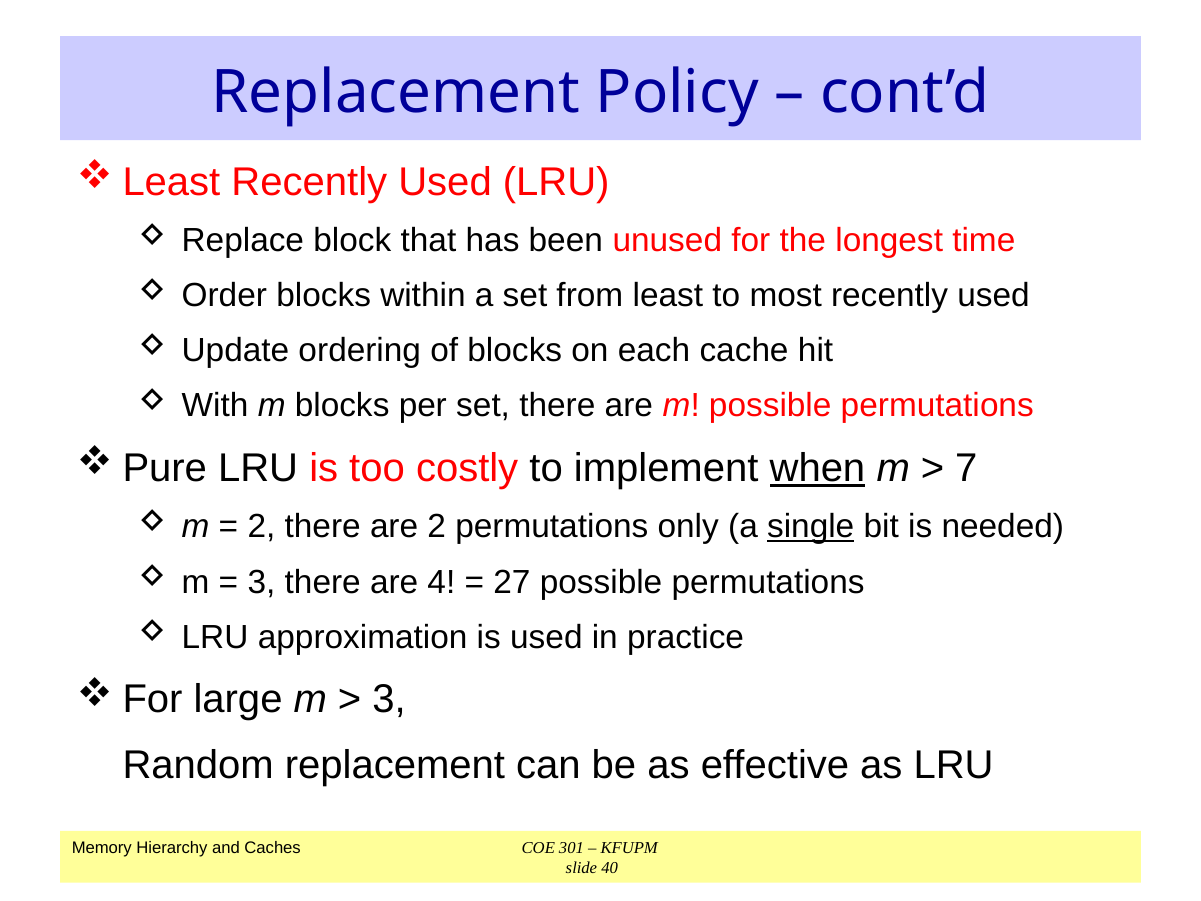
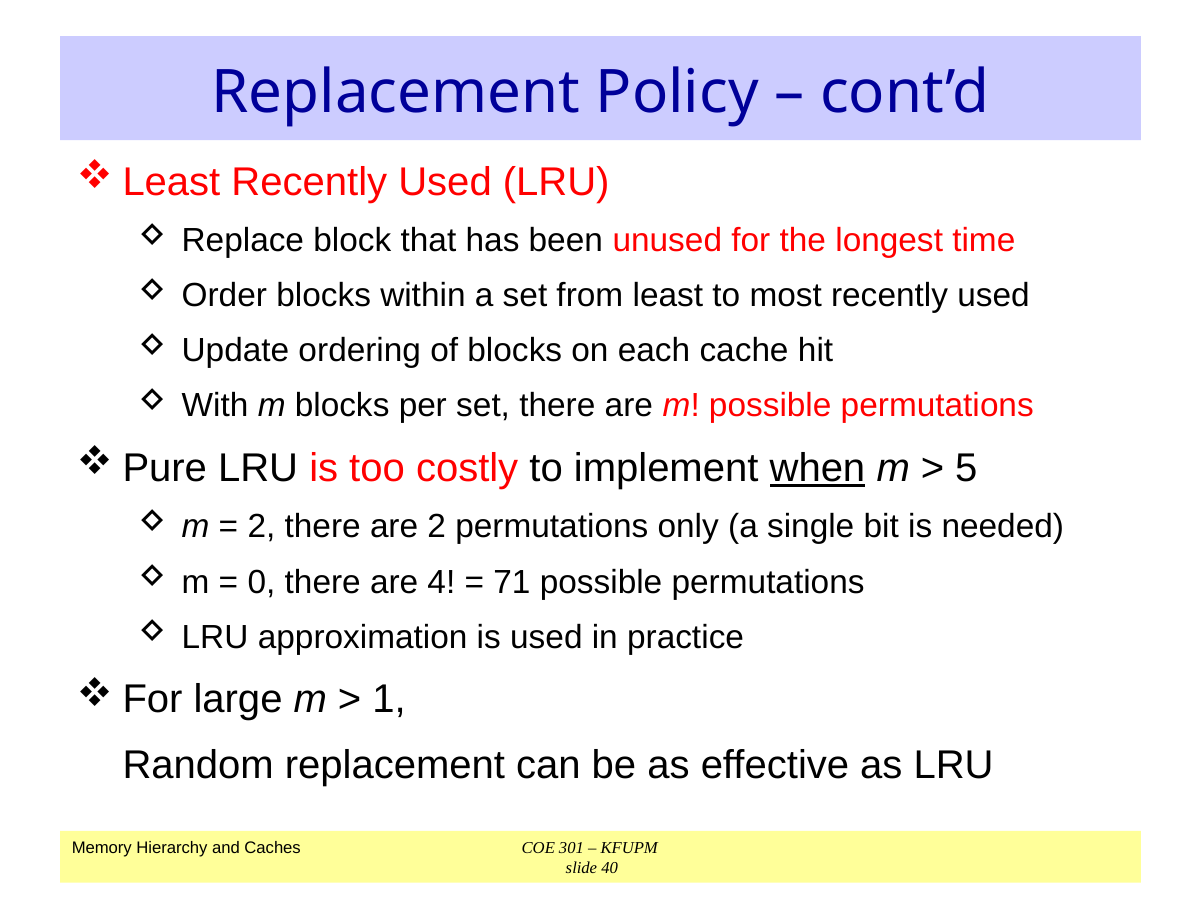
7: 7 -> 5 (966, 468)
single underline: present -> none (811, 527)
3: 3 -> 0 (261, 582)
27: 27 -> 71 (512, 582)
3: 3 -> 1 (389, 699)
